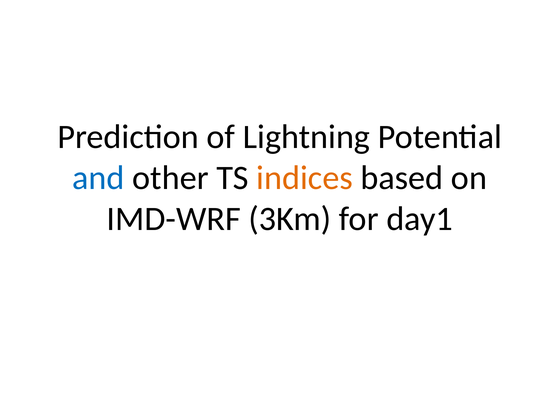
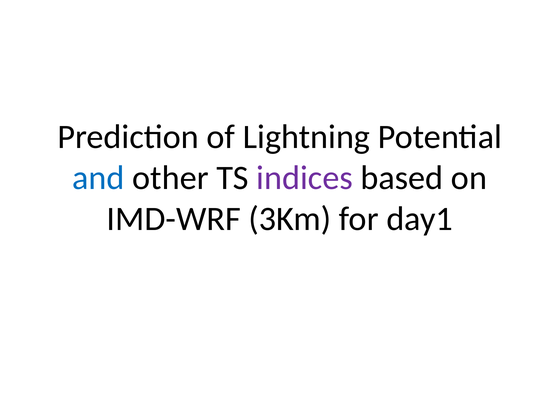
indices colour: orange -> purple (305, 178)
